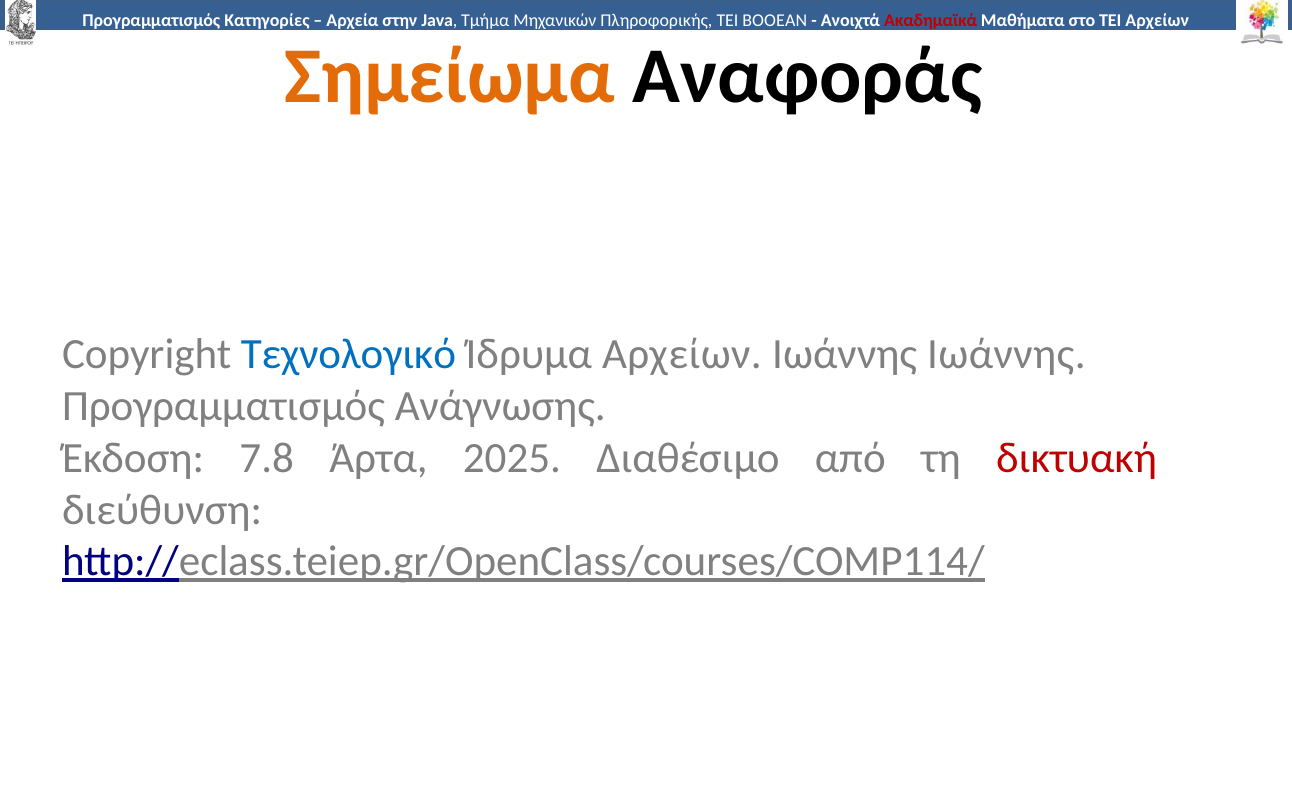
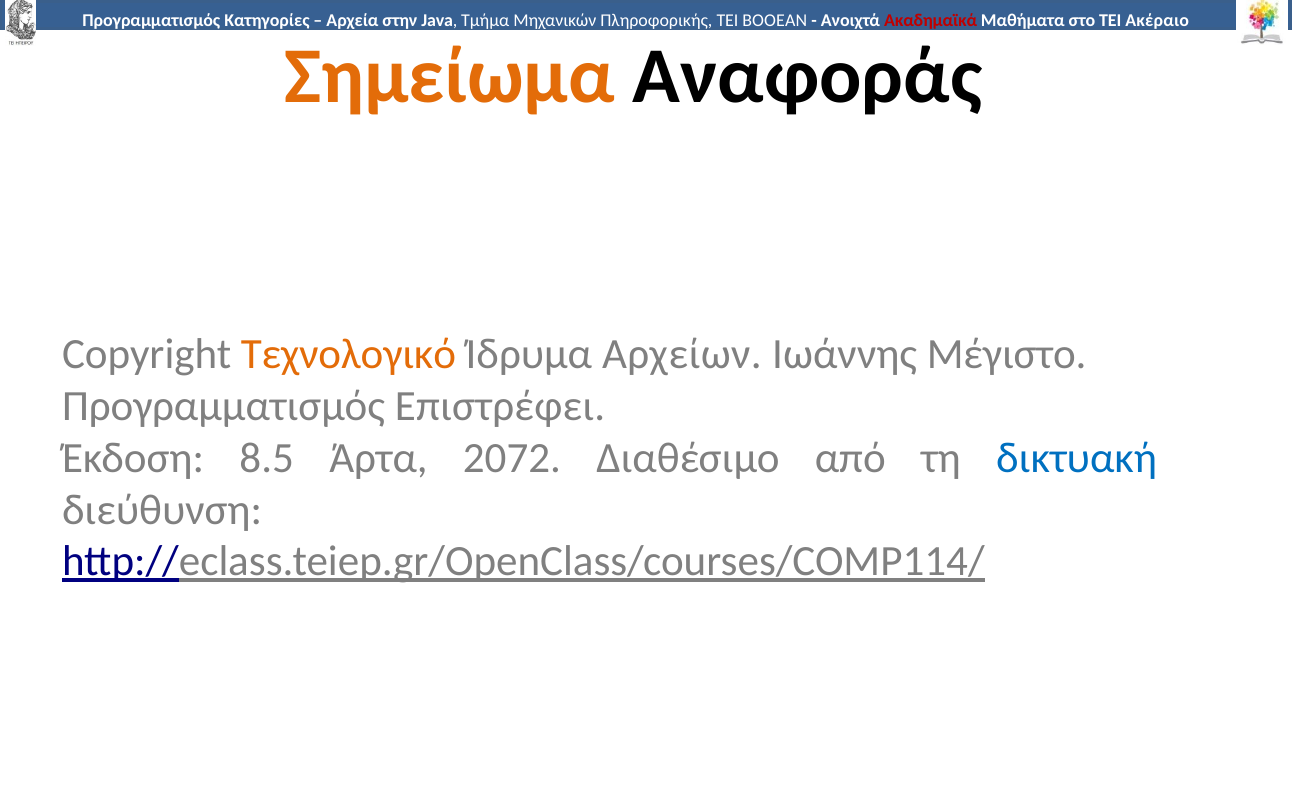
ΤΕΙ Αρχείων: Αρχείων -> Ακέραιο (1157, 21)
Τεχνολογικό colour: blue -> orange (348, 355)
Ιωάννης Ιωάννης: Ιωάννης -> Μέγιστο (1007, 355)
Ανάγνωσης: Ανάγνωσης -> Επιστρέφει (500, 406)
7.8: 7.8 -> 8.5 (267, 458)
2025: 2025 -> 2072 (512, 458)
δικτυακή colour: red -> blue (1077, 458)
